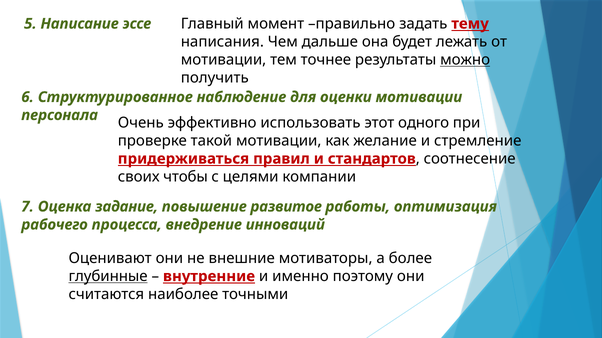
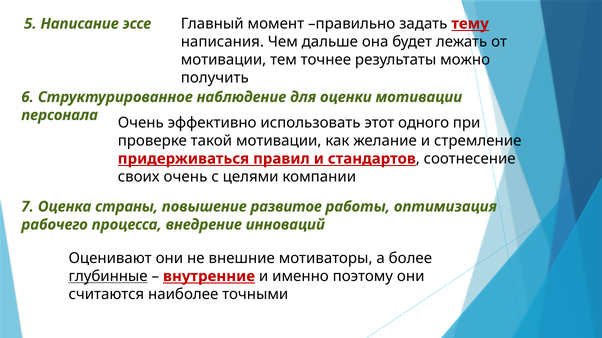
можно underline: present -> none (465, 60)
своих чтобы: чтобы -> очень (185, 177)
задание: задание -> страны (127, 207)
